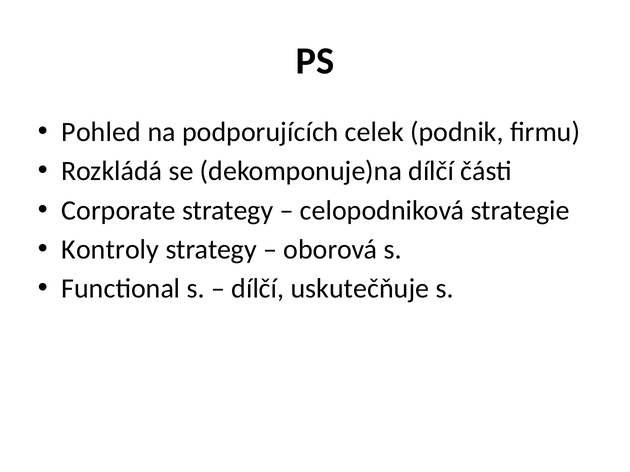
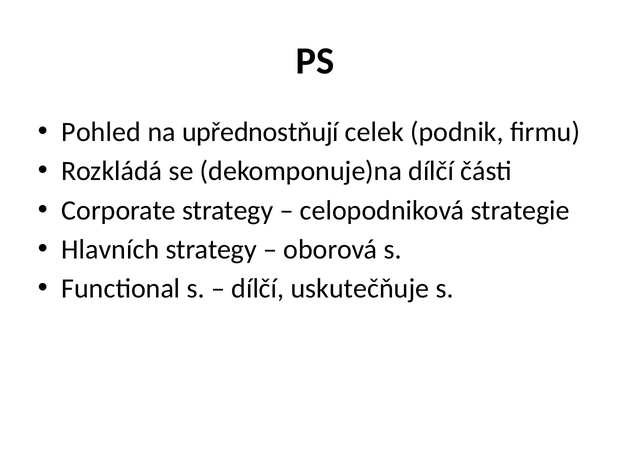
podporujících: podporujících -> upřednostňují (260, 132)
Kontroly: Kontroly -> Hlavních (110, 250)
